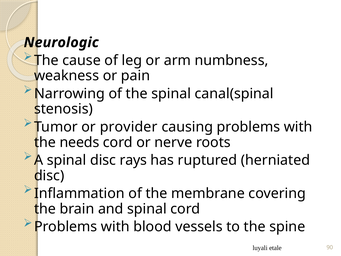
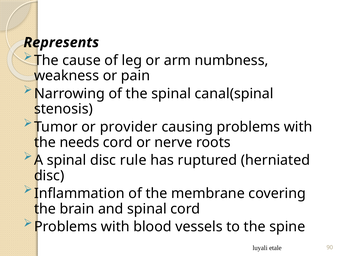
Neurologic: Neurologic -> Represents (61, 42)
rays: rays -> rule (133, 160)
